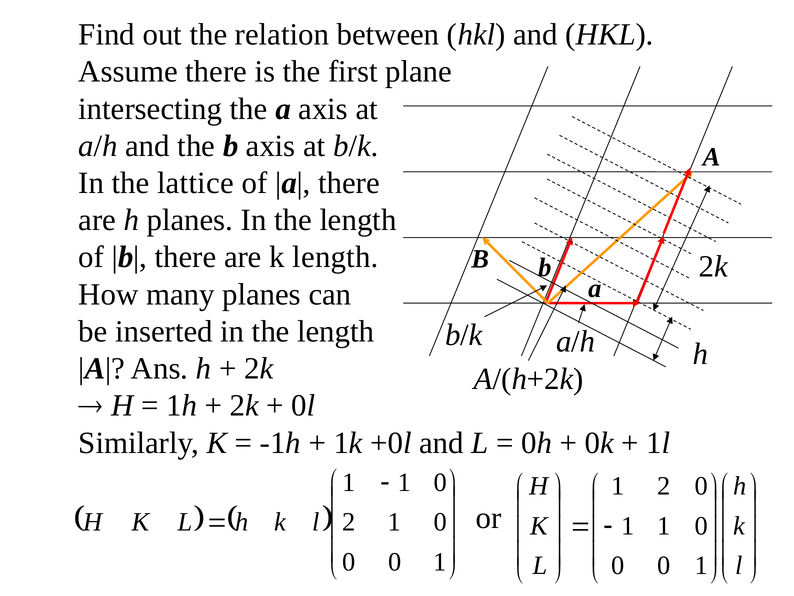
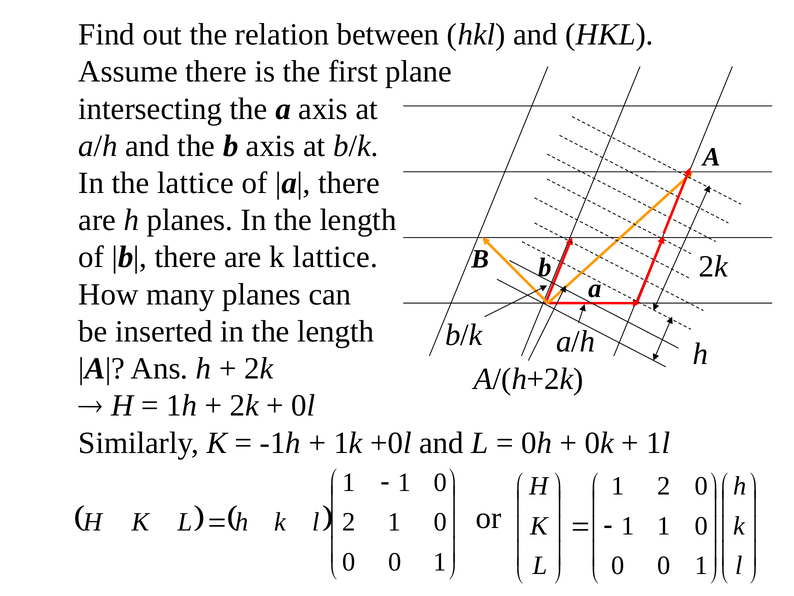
k length: length -> lattice (335, 257)
